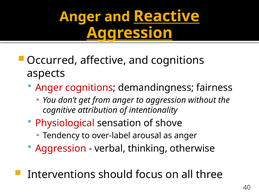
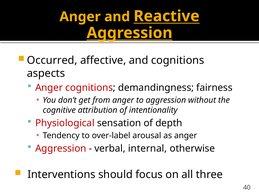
shove: shove -> depth (169, 123)
thinking: thinking -> internal (148, 148)
